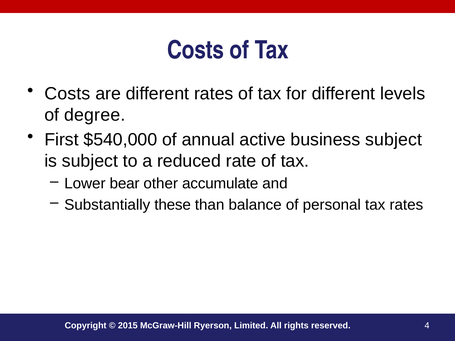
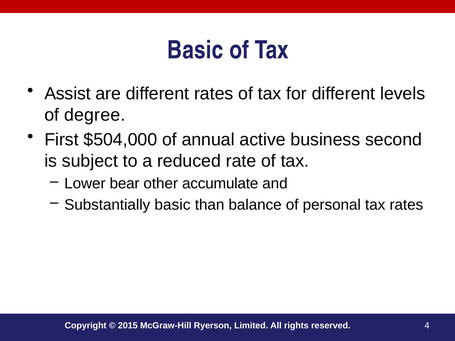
Costs: Costs -> Basic (195, 50)
Costs: Costs -> Assist (68, 94)
$540,000: $540,000 -> $504,000 (120, 140)
business subject: subject -> second (394, 140)
Substantially these: these -> basic (172, 205)
